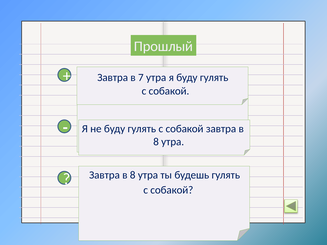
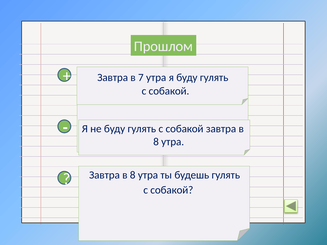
Прошлый: Прошлый -> Прошлом (163, 46)
